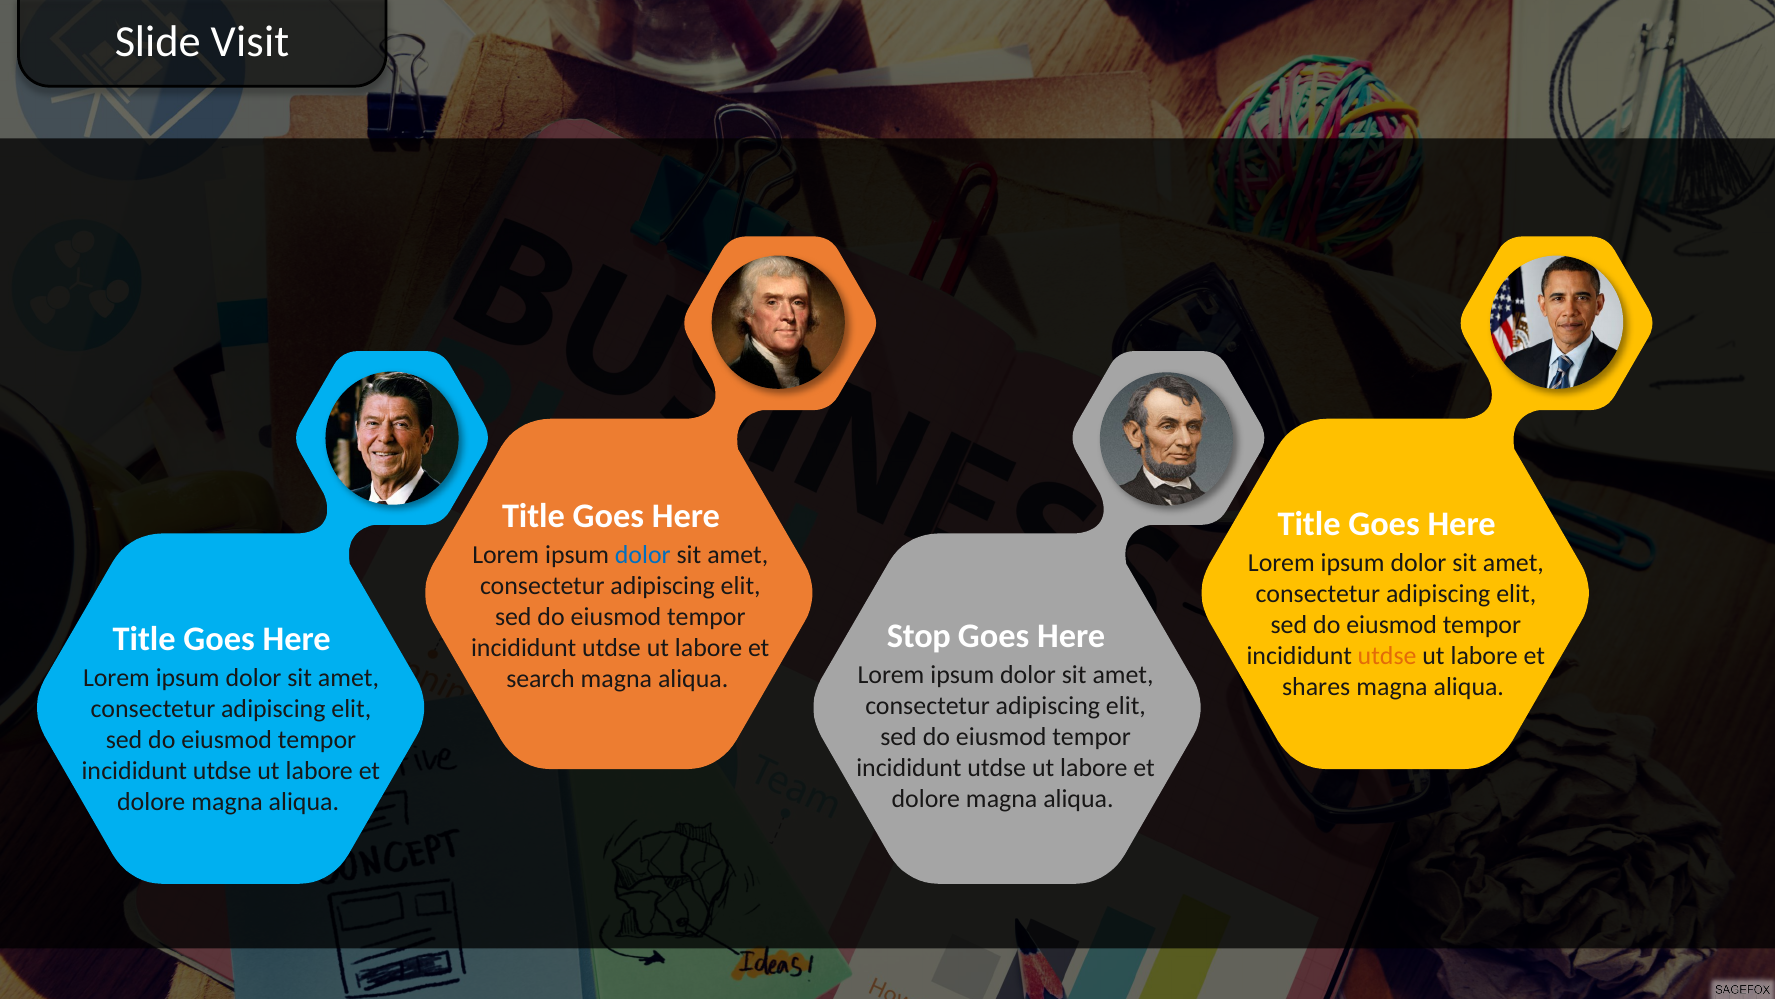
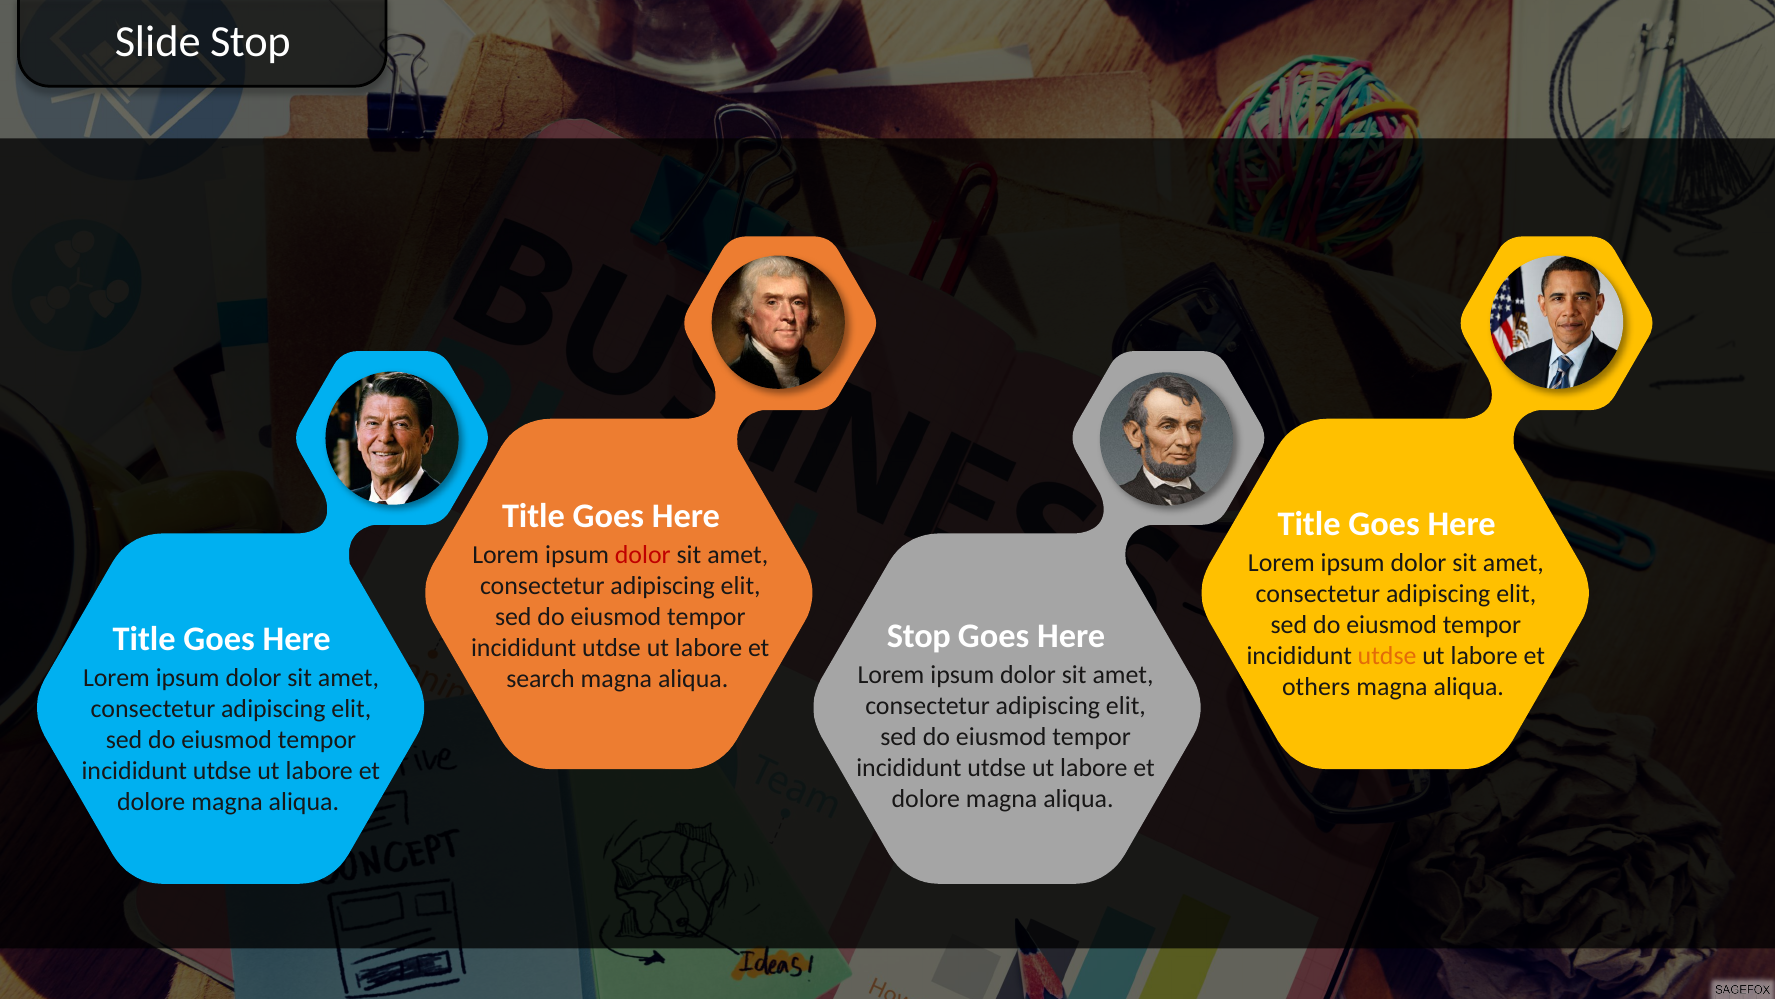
Slide Visit: Visit -> Stop (250, 42)
dolor colour: blue -> red (643, 555)
shares: shares -> others (1316, 687)
